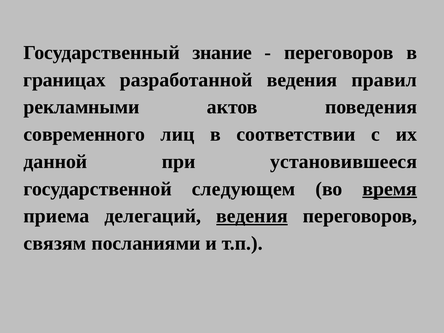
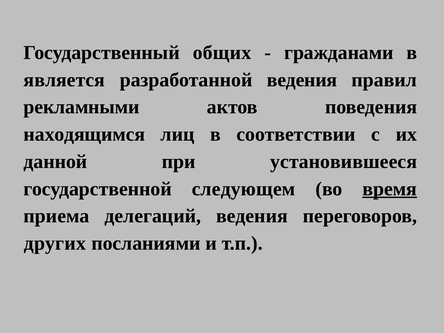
знание: знание -> общих (222, 53)
переговоров: переговоров -> гражданами (339, 53)
границах: границах -> является (64, 80)
современного: современного -> находящимся (84, 134)
ведения underline: present -> none (252, 216)
связям: связям -> других (55, 243)
